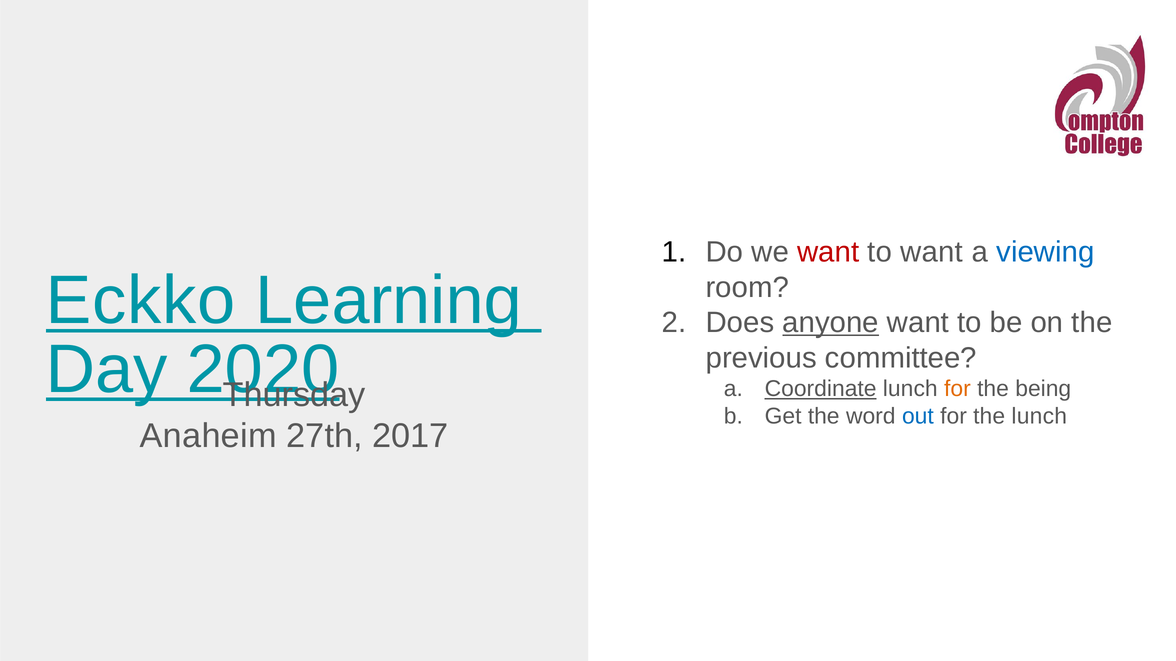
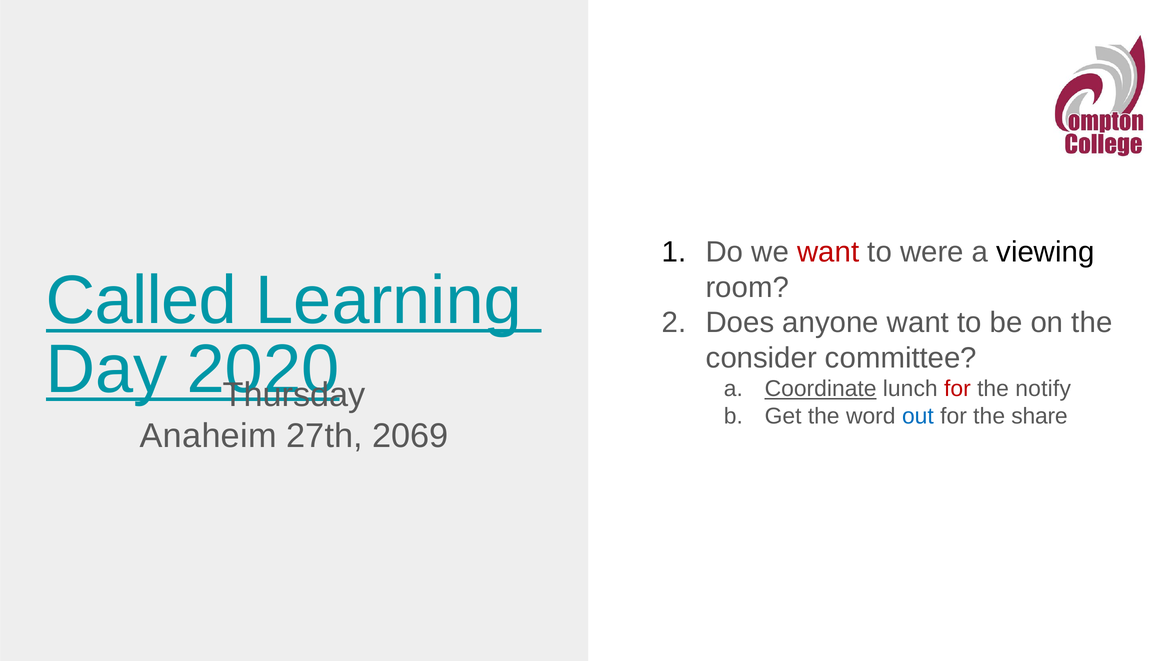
to want: want -> were (932, 252)
viewing colour: blue -> black (1045, 252)
Eckko: Eckko -> Called (141, 301)
anyone underline: present -> none (831, 323)
previous: previous -> consider (761, 358)
for colour: orange -> red (957, 389)
being: being -> notify (1043, 389)
the lunch: lunch -> share (1040, 417)
2017: 2017 -> 2069 (410, 436)
